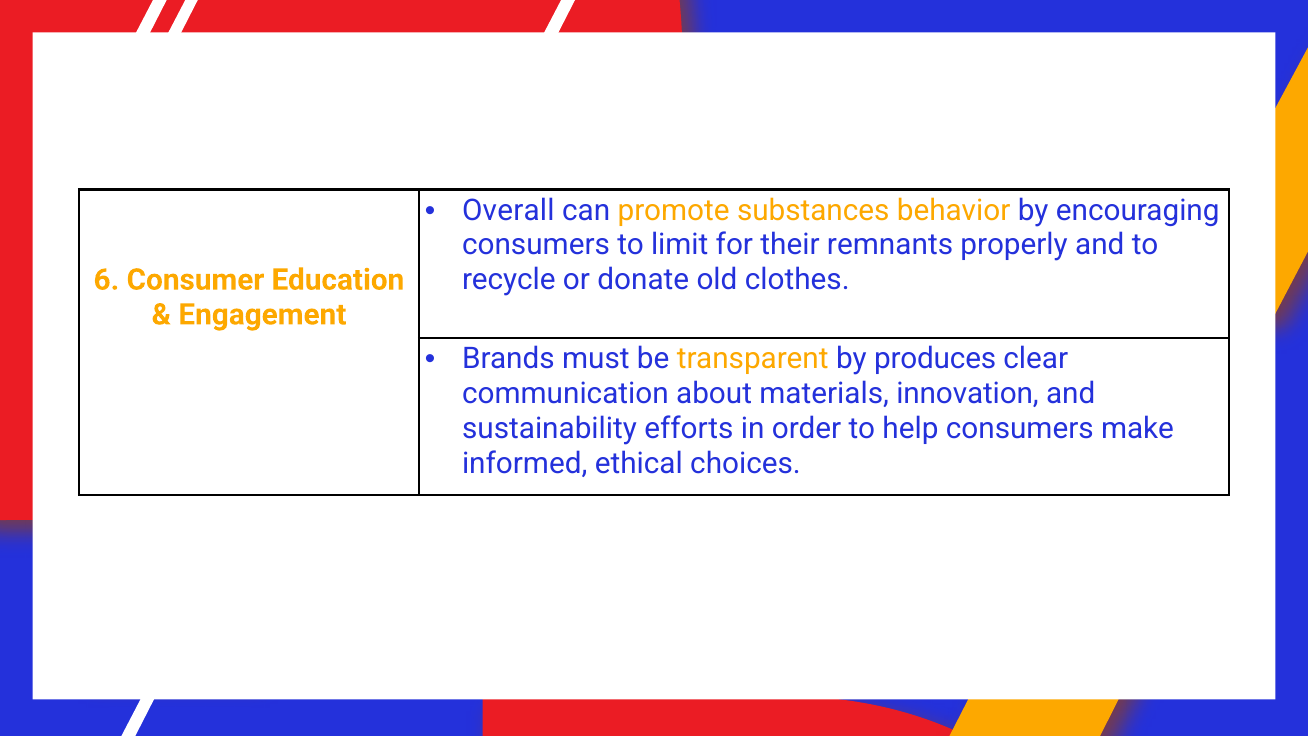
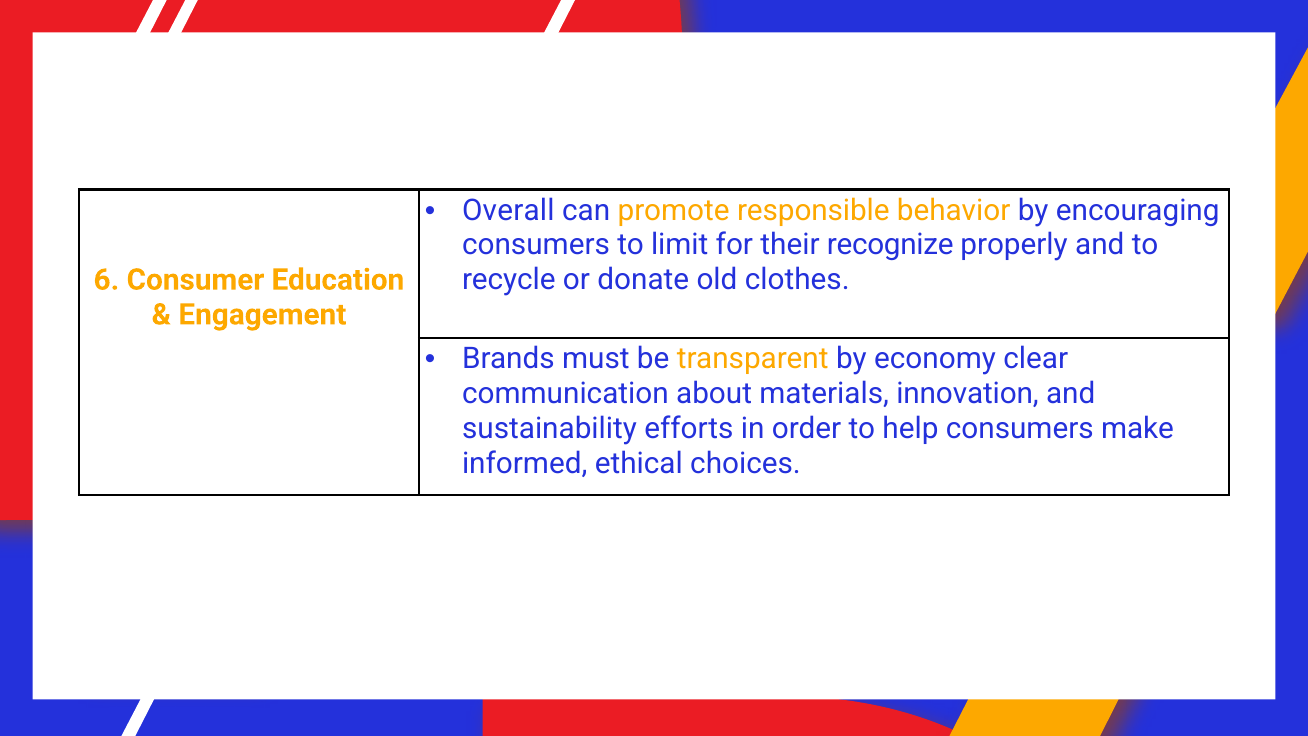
substances: substances -> responsible (813, 210)
remnants: remnants -> recognize (890, 245)
produces: produces -> economy (935, 359)
